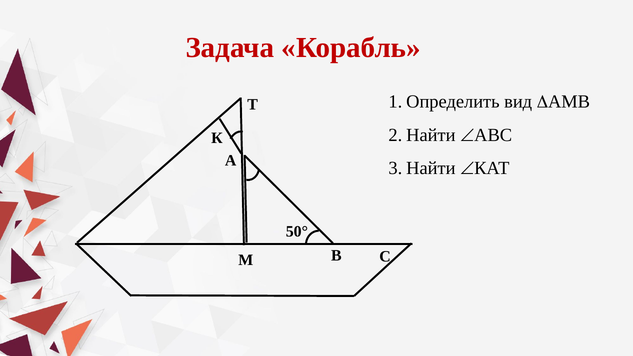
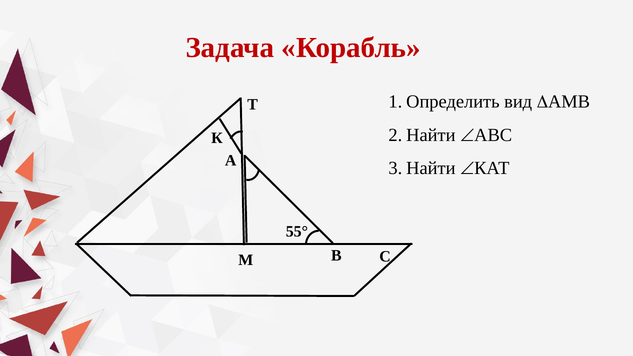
50°: 50° -> 55° (297, 231)
